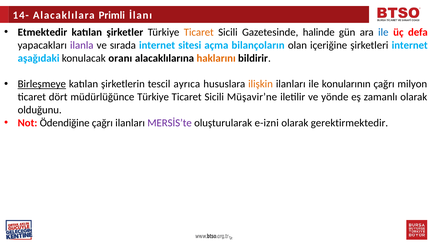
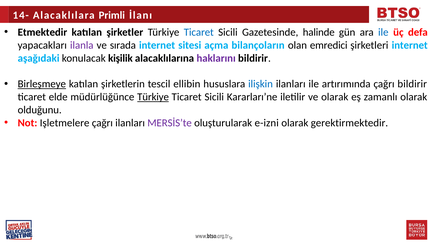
Ticaret colour: orange -> blue (199, 32)
içeriğine: içeriğine -> emredici (329, 45)
oranı: oranı -> kişilik (120, 58)
haklarını colour: orange -> purple (216, 58)
ayrıca: ayrıca -> ellibin (187, 84)
ilişkin colour: orange -> blue (261, 84)
konularının: konularının -> artırımında (346, 84)
çağrı milyon: milyon -> bildirir (412, 84)
dört: dört -> elde (58, 97)
Türkiye underline: none -> present (153, 97)
Müşavir’ne: Müşavir’ne -> Kararları’ne (252, 97)
ve yönde: yönde -> olarak (335, 97)
Ödendiğine: Ödendiğine -> Işletmelere (65, 123)
